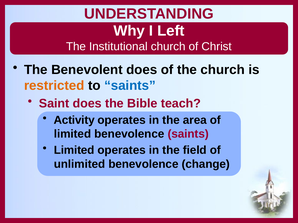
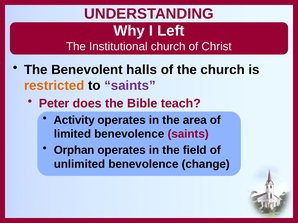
Benevolent does: does -> halls (142, 70)
saints colour: blue -> purple (130, 86)
Saint: Saint -> Peter (54, 104)
Limited: Limited -> Orphan (74, 150)
